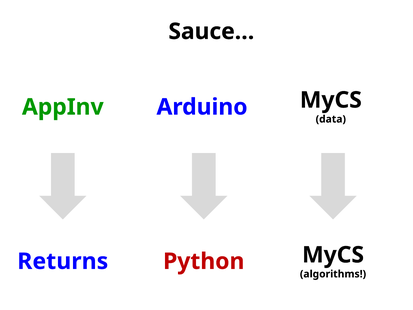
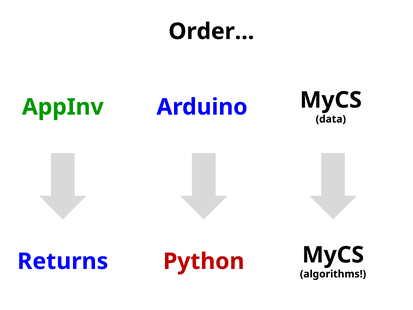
Sauce…: Sauce… -> Order… (211, 31)
